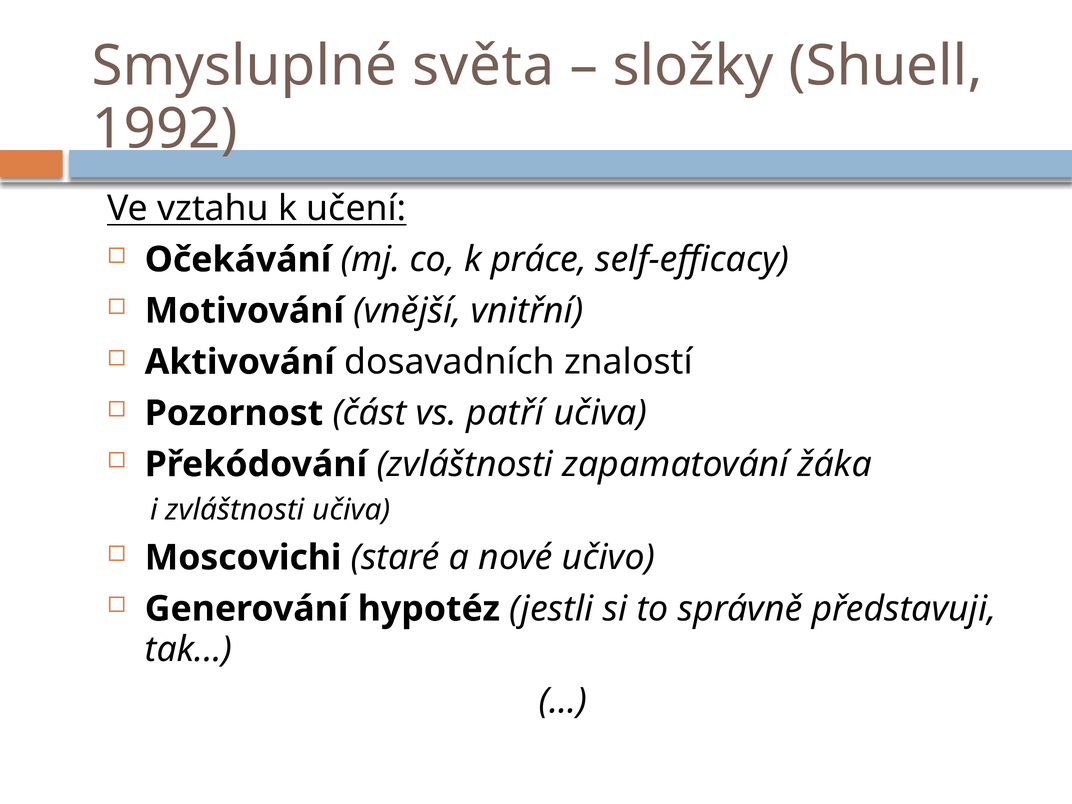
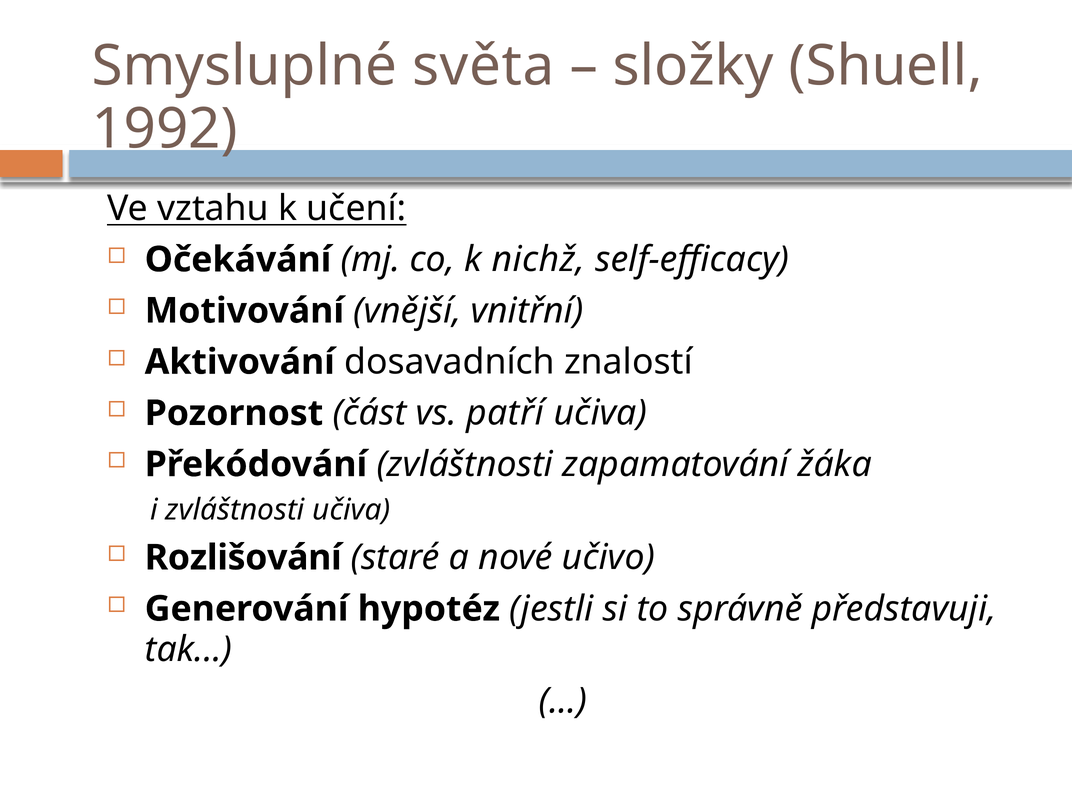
práce: práce -> nichž (538, 260)
Moscovichi: Moscovichi -> Rozlišování (243, 558)
